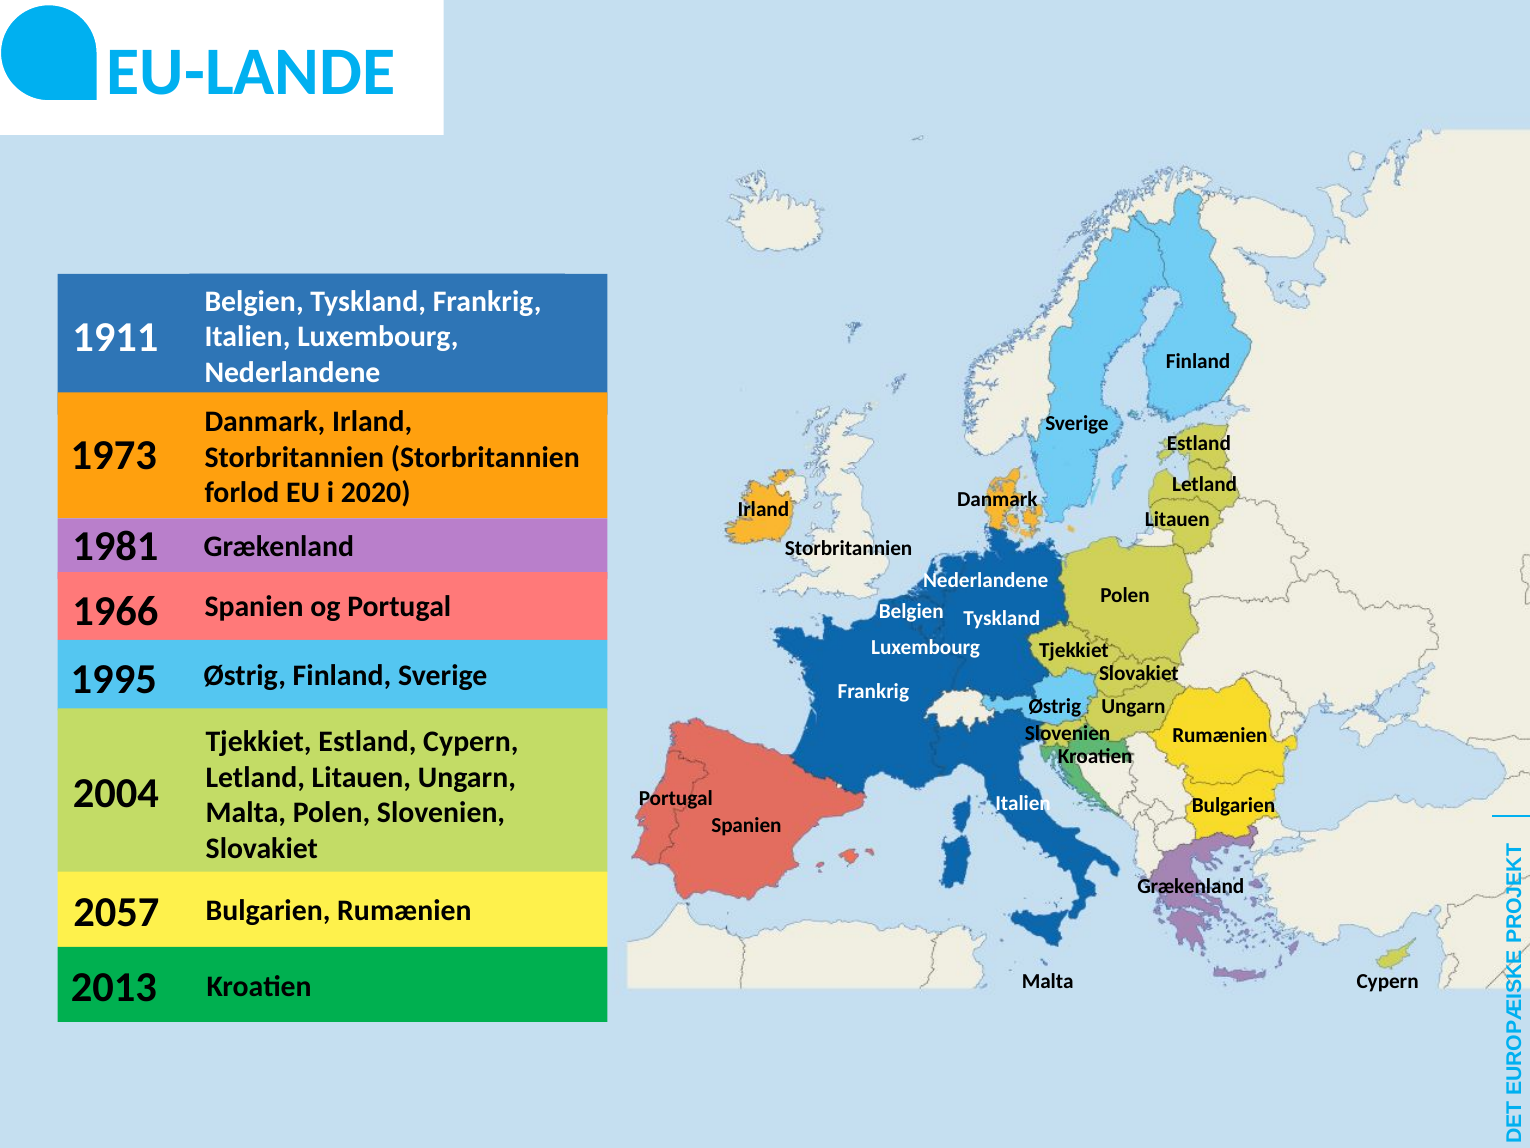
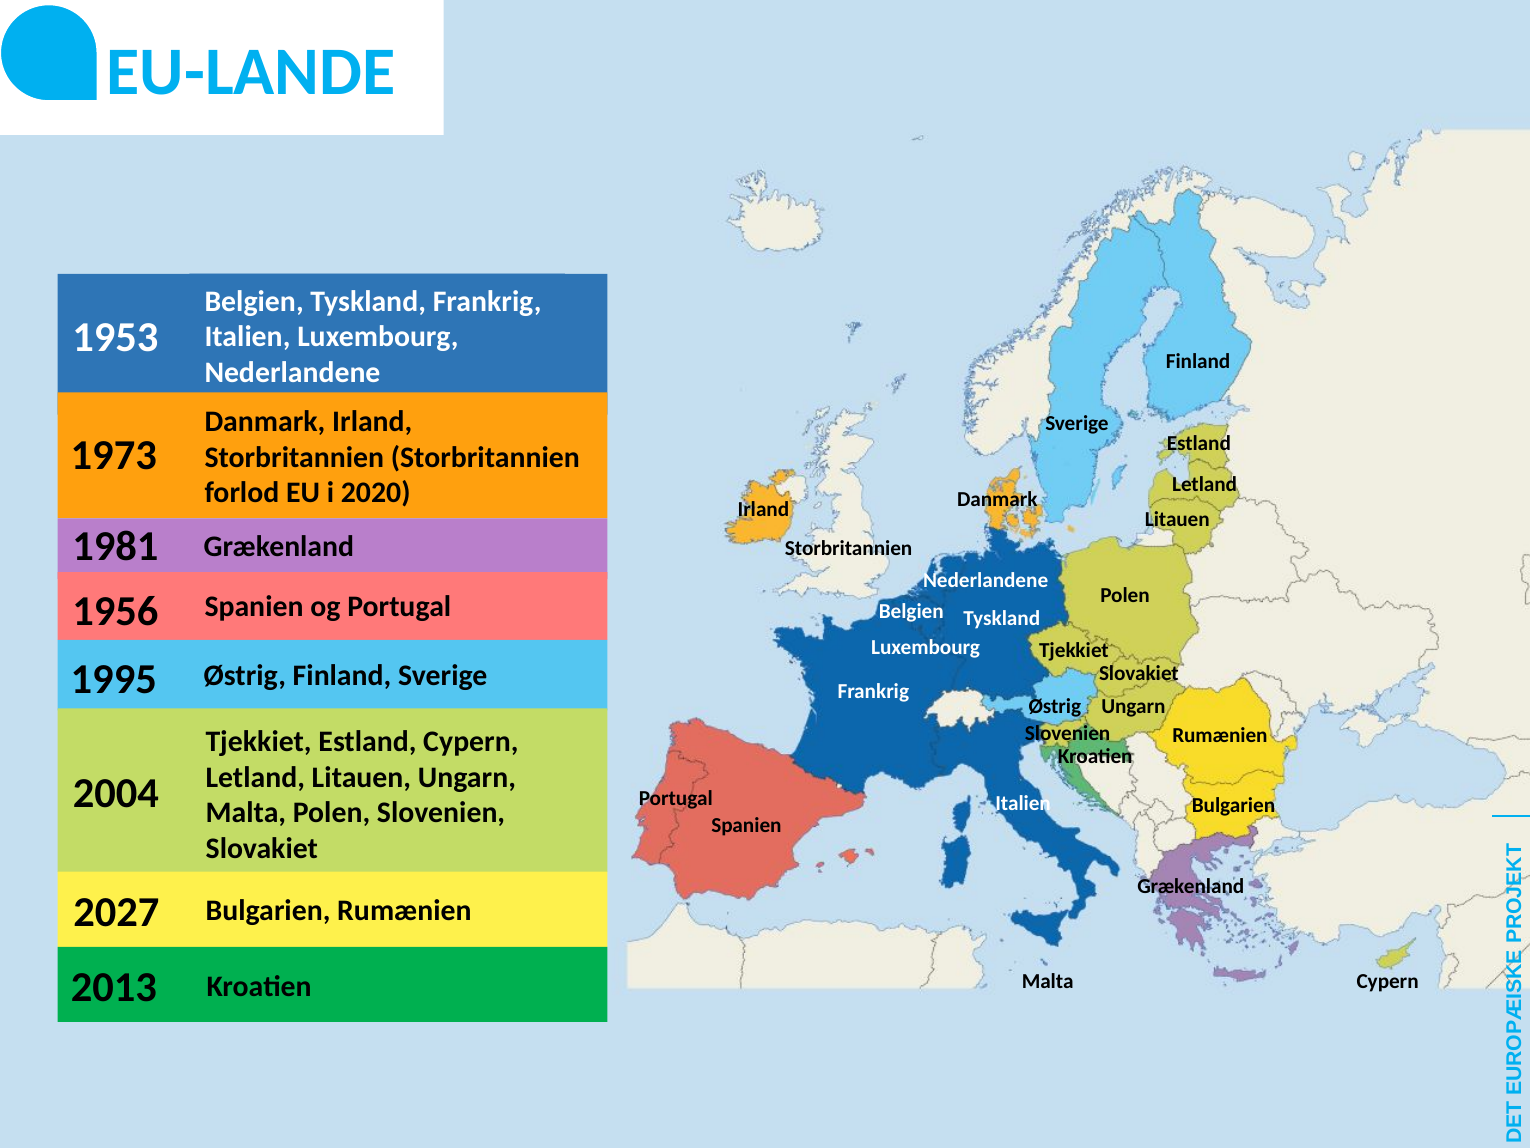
1911: 1911 -> 1953 (115, 338)
1966: 1966 -> 1956 (115, 611)
2057: 2057 -> 2027 (116, 912)
